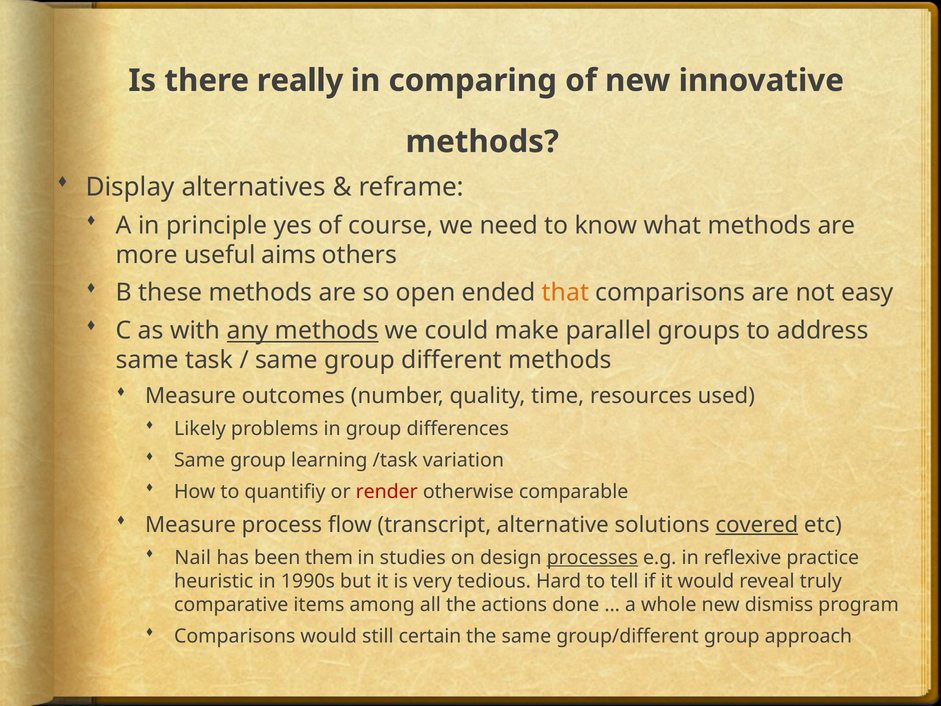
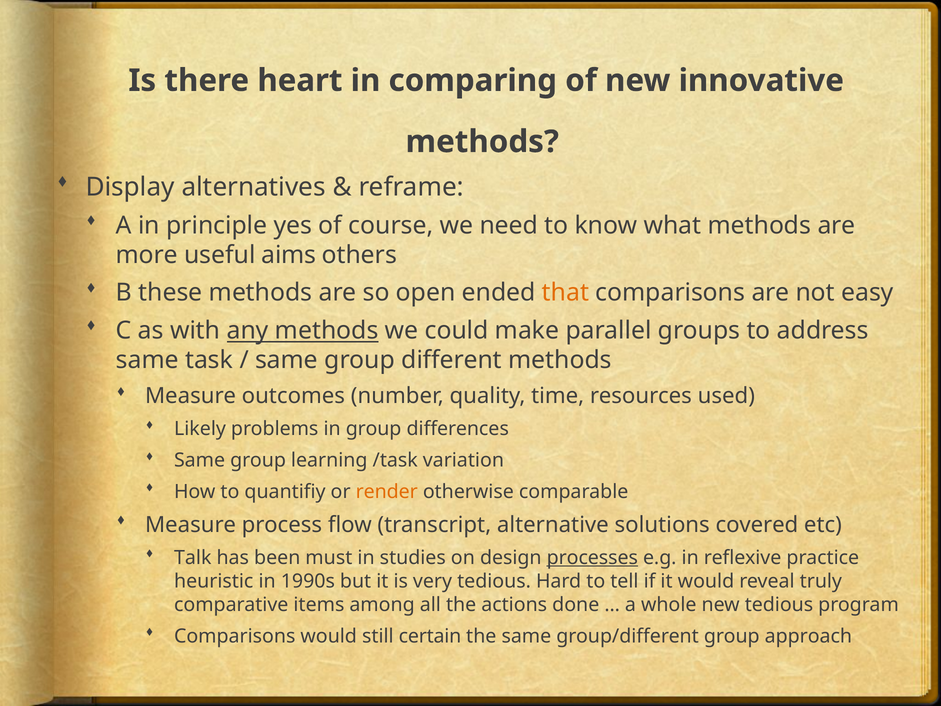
really: really -> heart (300, 81)
render colour: red -> orange (387, 492)
covered underline: present -> none (757, 525)
Nail: Nail -> Talk (193, 557)
them: them -> must (329, 557)
new dismiss: dismiss -> tedious (779, 604)
